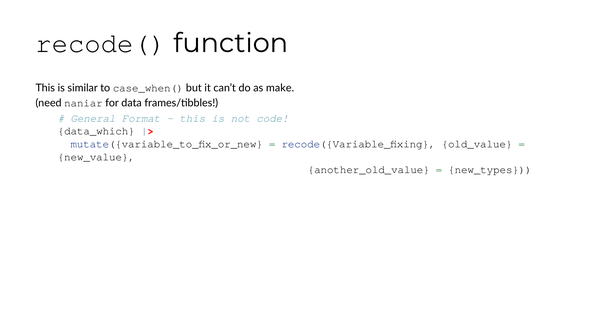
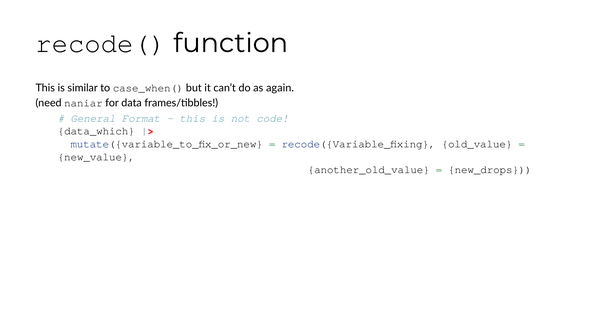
make: make -> again (280, 88)
new_types: new_types -> new_drops (490, 169)
